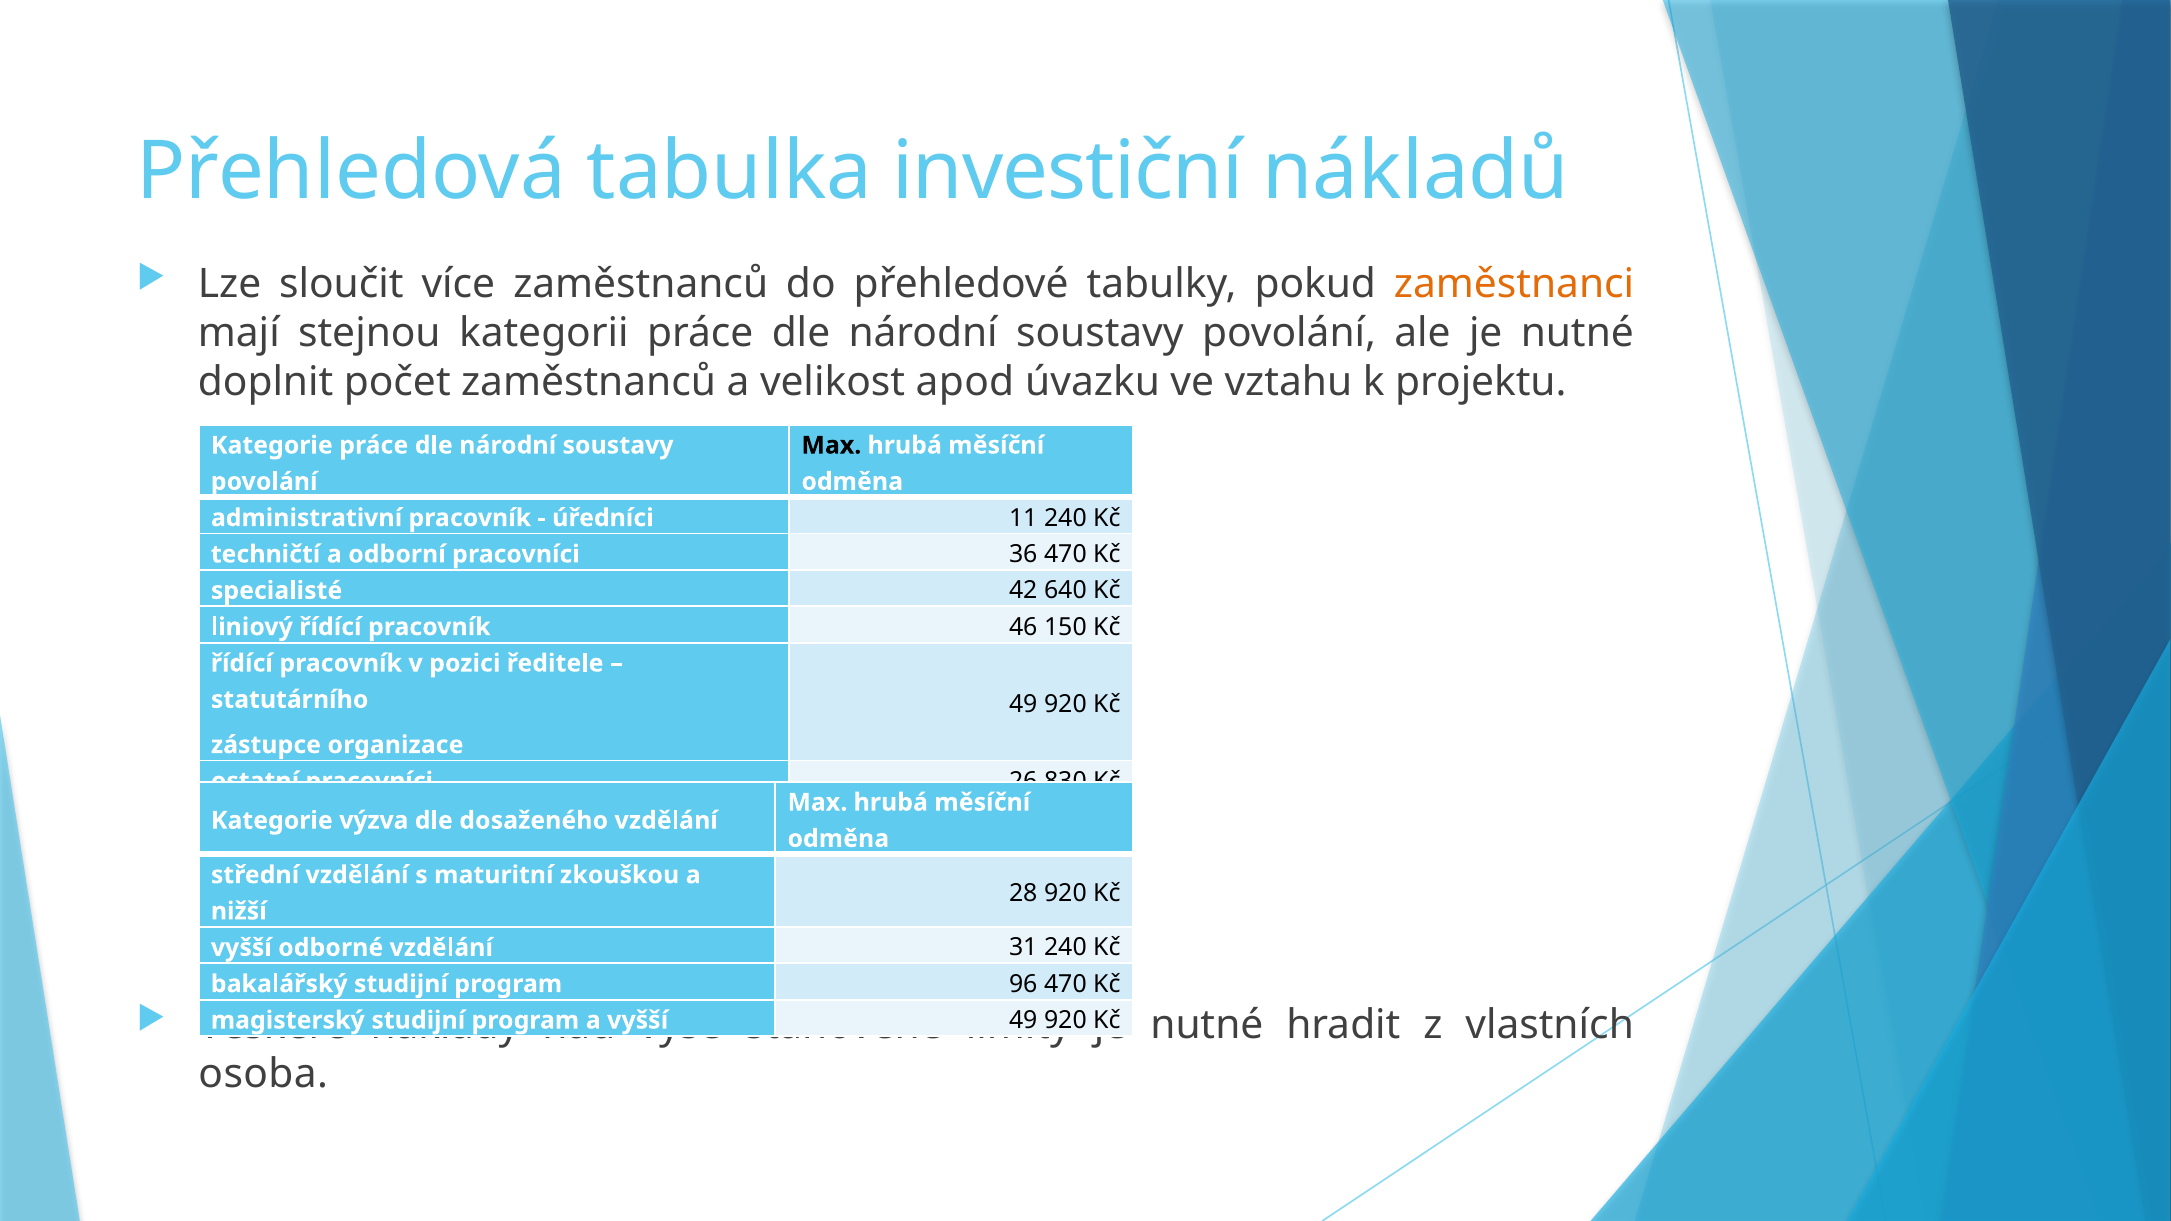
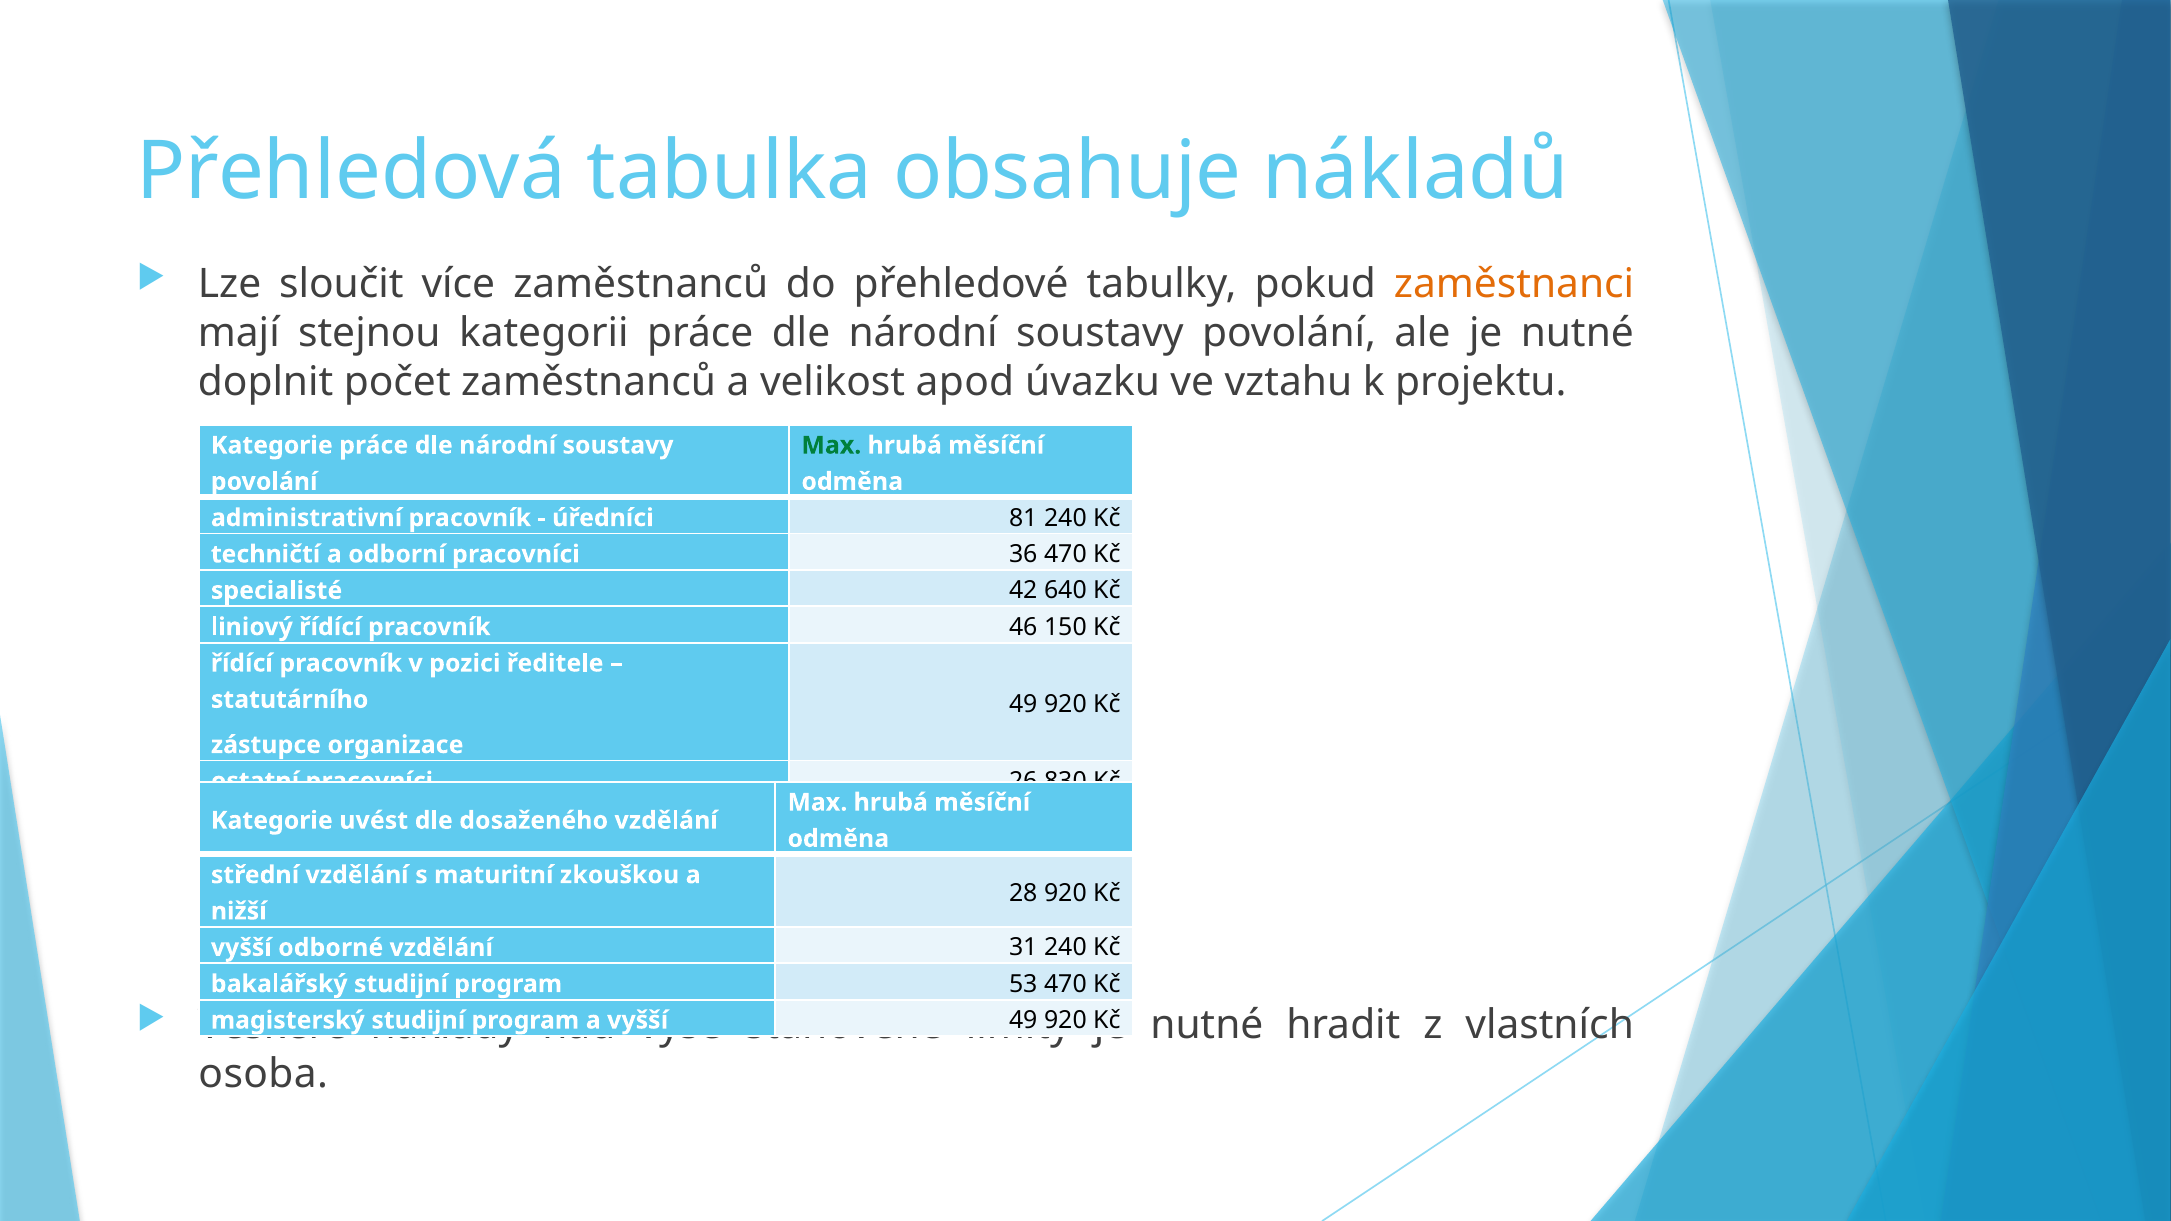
investiční: investiční -> obsahuje (1068, 171)
Max colour: black -> green (831, 445)
11: 11 -> 81 (1023, 518)
výzva: výzva -> uvést (374, 821)
96: 96 -> 53 (1023, 984)
